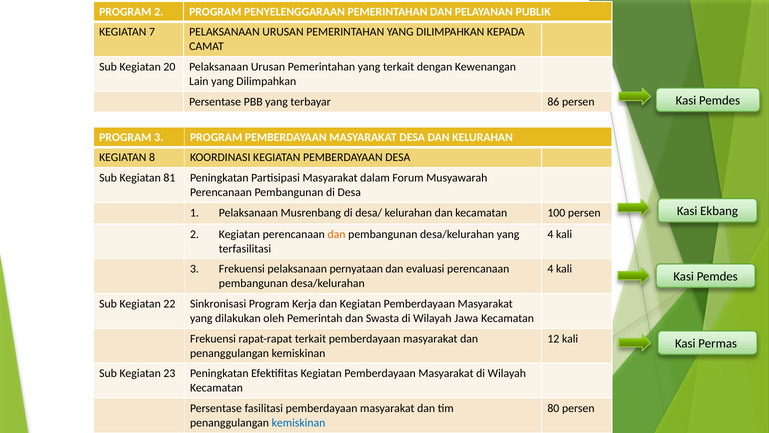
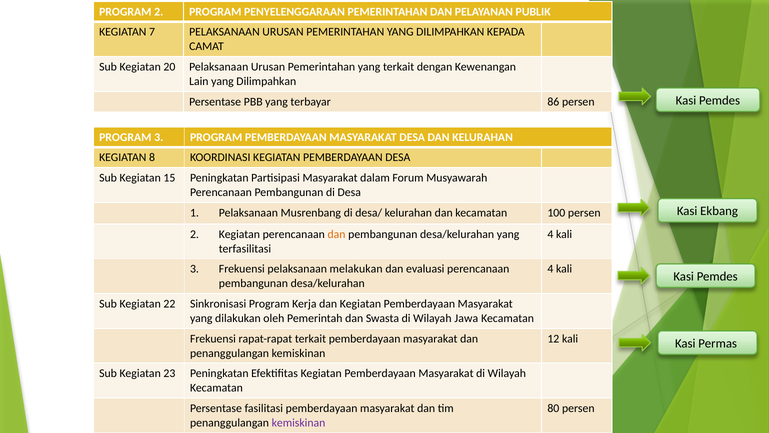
81: 81 -> 15 (169, 178)
pernyataan: pernyataan -> melakukan (356, 269)
kemiskinan colour: blue -> purple (299, 422)
